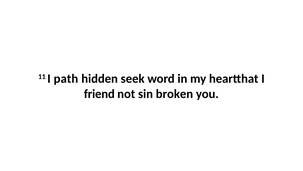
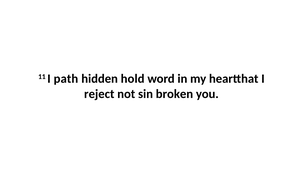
seek: seek -> hold (133, 79)
friend: friend -> reject (99, 94)
